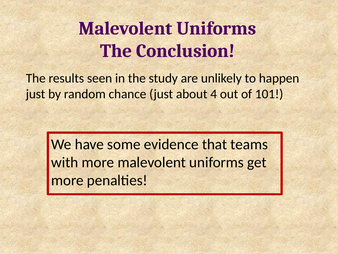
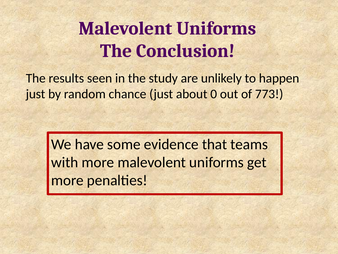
4: 4 -> 0 (214, 94)
101: 101 -> 773 (269, 94)
